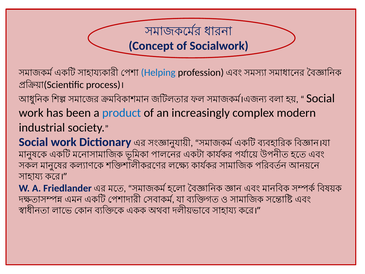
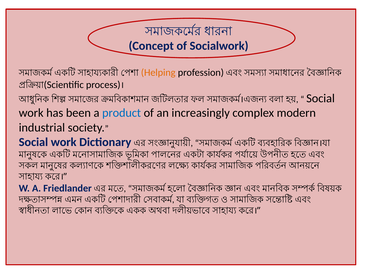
Helping colour: blue -> orange (158, 72)
